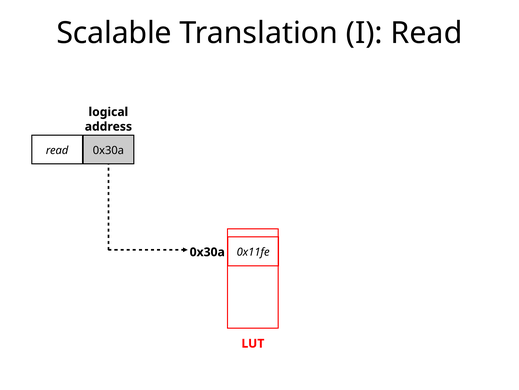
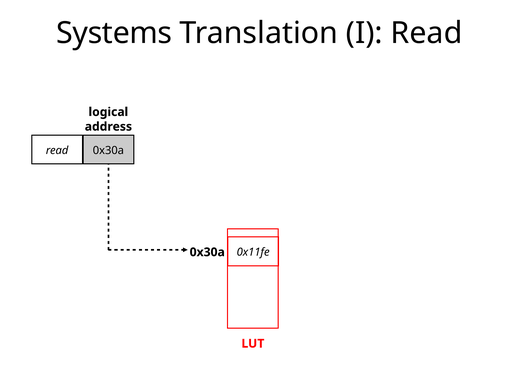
Scalable: Scalable -> Systems (114, 33)
